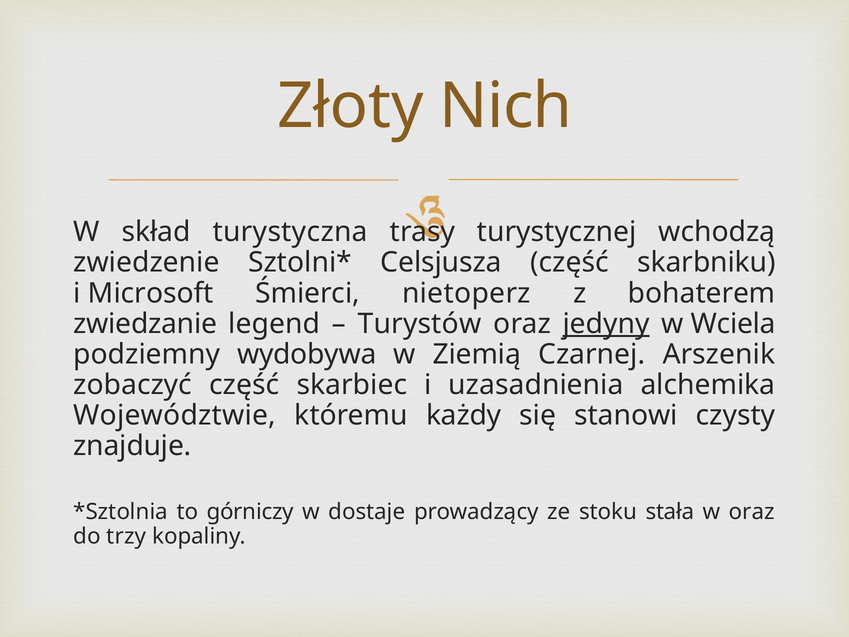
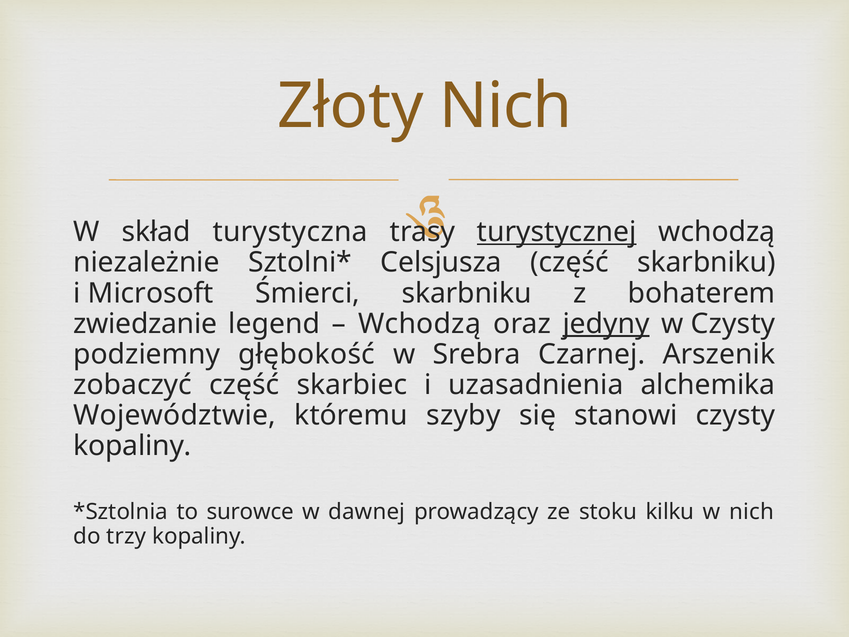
turystycznej underline: none -> present (557, 232)
zwiedzenie: zwiedzenie -> niezależnie (147, 263)
Śmierci nietoperz: nietoperz -> skarbniku (467, 293)
Turystów: Turystów -> Wchodzą (419, 324)
w Wciela: Wciela -> Czysty (733, 324)
wydobywa: wydobywa -> głębokość (307, 354)
Ziemią: Ziemią -> Srebra (477, 354)
każdy: każdy -> szyby (463, 415)
znajduje: znajduje -> kopaliny (132, 446)
górniczy: górniczy -> surowce (250, 512)
dostaje: dostaje -> dawnej (367, 512)
stała: stała -> kilku (670, 512)
w oraz: oraz -> nich (752, 512)
